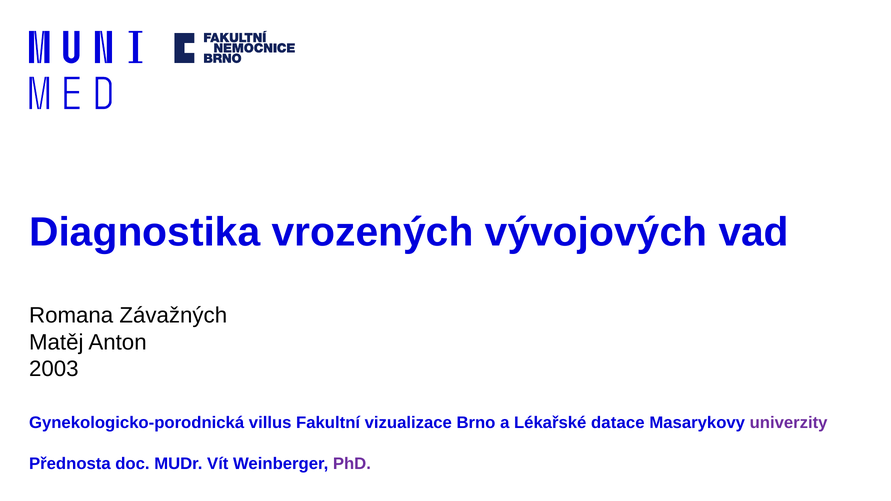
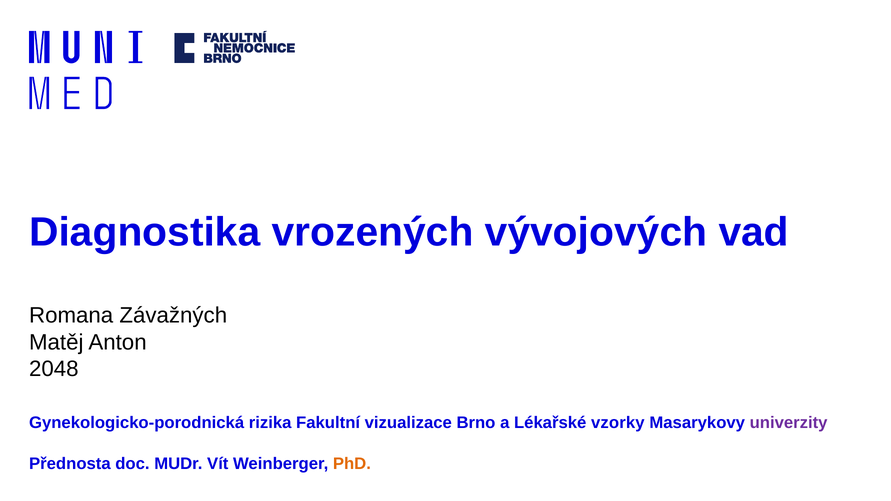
2003: 2003 -> 2048 (54, 369)
villus: villus -> rizika (270, 423)
datace: datace -> vzorky (618, 423)
PhD colour: purple -> orange (352, 464)
